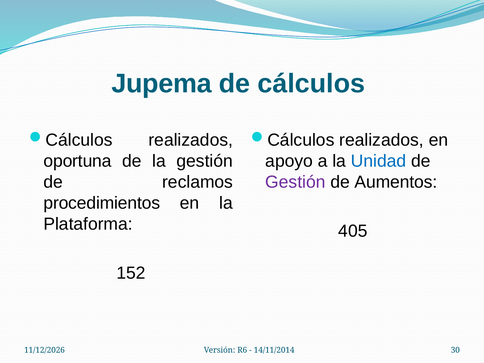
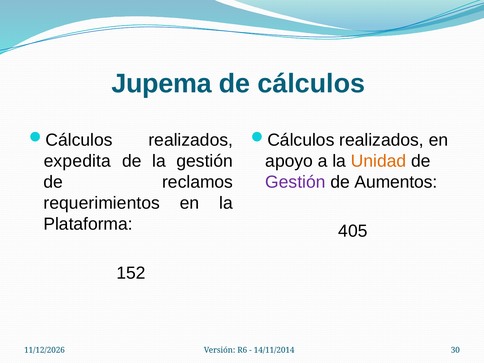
oportuna: oportuna -> expedita (77, 161)
Unidad colour: blue -> orange (378, 161)
procedimientos: procedimientos -> requerimientos (102, 203)
